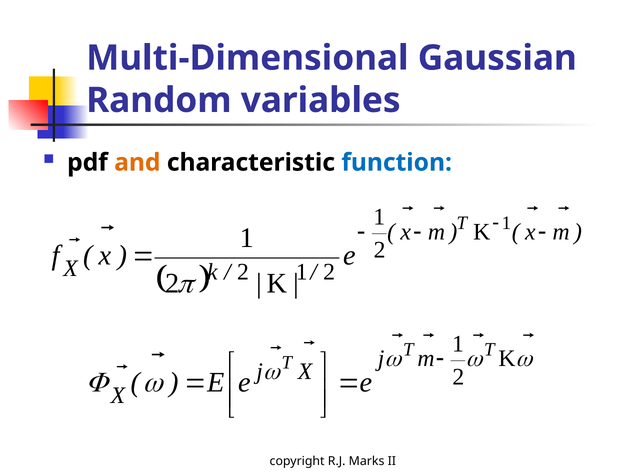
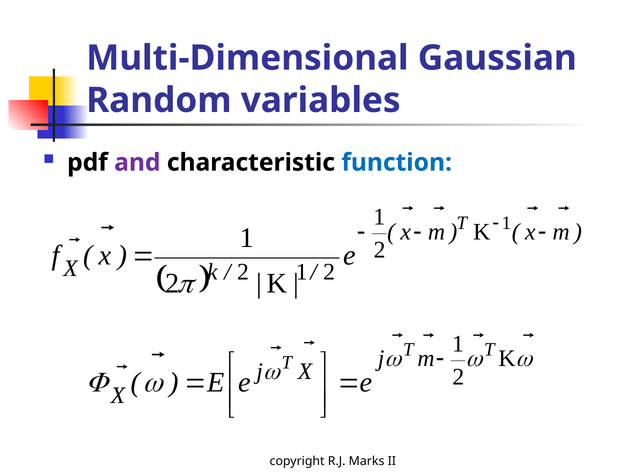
and colour: orange -> purple (137, 162)
